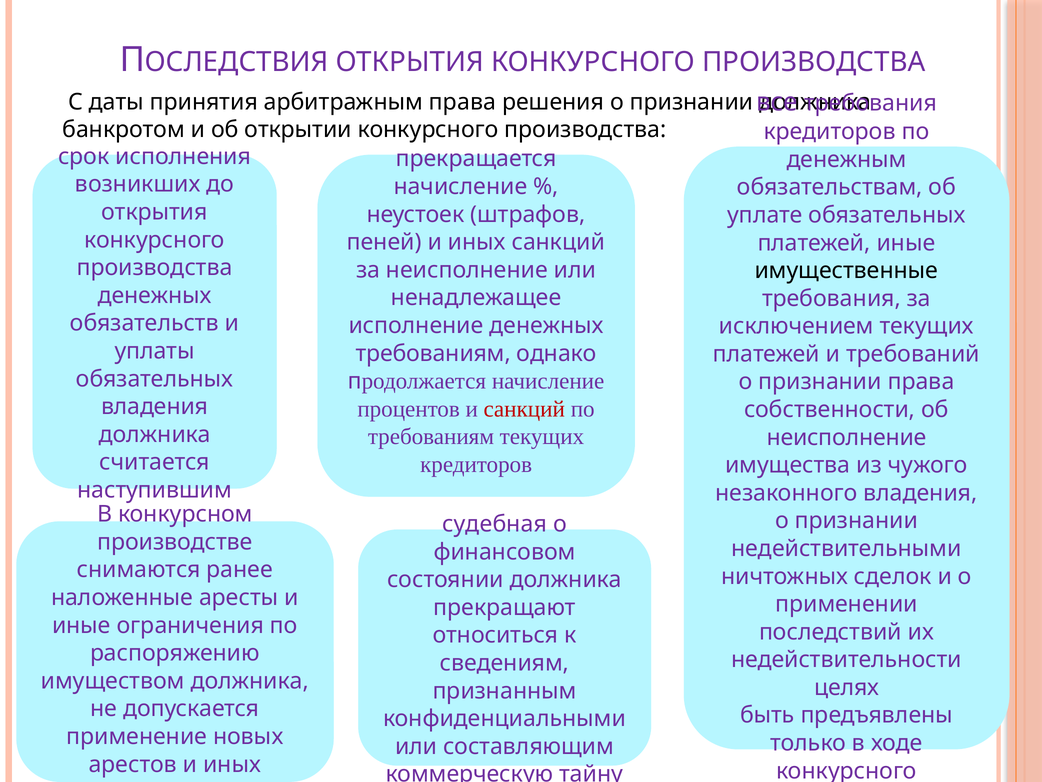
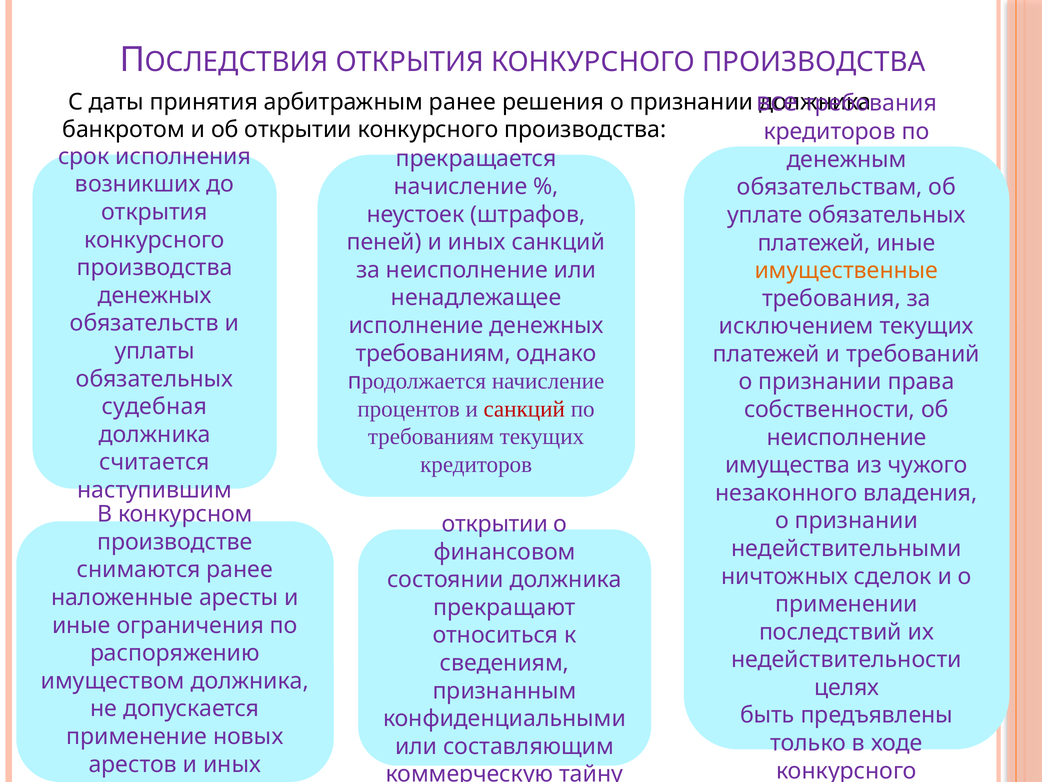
арбитражным права: права -> ранее (462, 102)
имущественные colour: black -> orange (846, 271)
владения: владения -> судебная (154, 406)
судебная: судебная -> открытии (495, 524)
